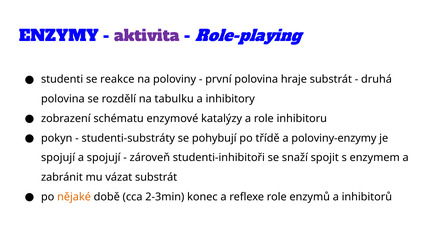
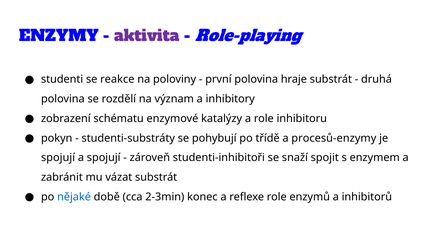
tabulku: tabulku -> význam (174, 99)
poloviny-enzymy: poloviny-enzymy -> procesů-enzymy (334, 138)
nějaké colour: orange -> blue (74, 197)
